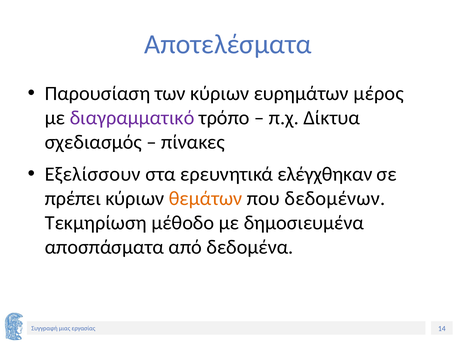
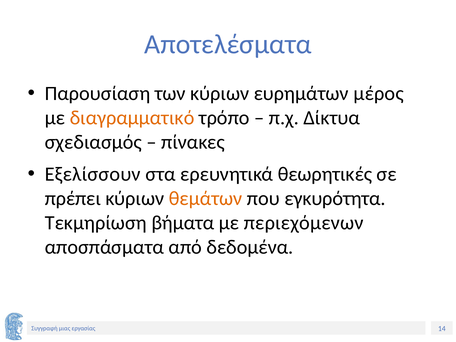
διαγραμματικό colour: purple -> orange (132, 118)
ελέγχθηκαν: ελέγχθηκαν -> θεωρητικές (325, 174)
δεδομένων: δεδομένων -> εγκυρότητα (335, 198)
μέθοδο: μέθοδο -> βήματα (183, 223)
δημοσιευμένα: δημοσιευμένα -> περιεχόμενων (304, 223)
